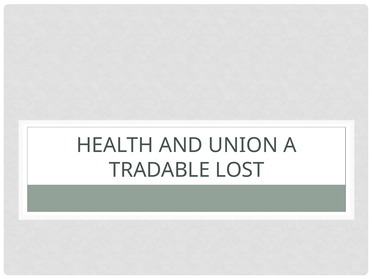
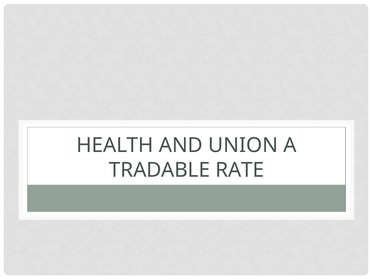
LOST: LOST -> RATE (240, 170)
